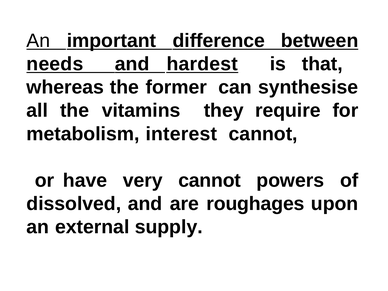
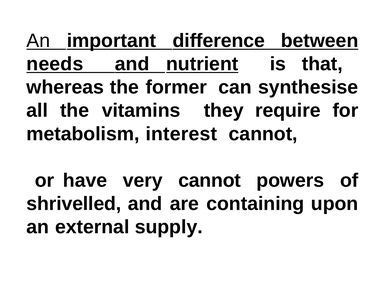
hardest: hardest -> nutrient (202, 64)
dissolved: dissolved -> shrivelled (74, 204)
roughages: roughages -> containing (255, 204)
